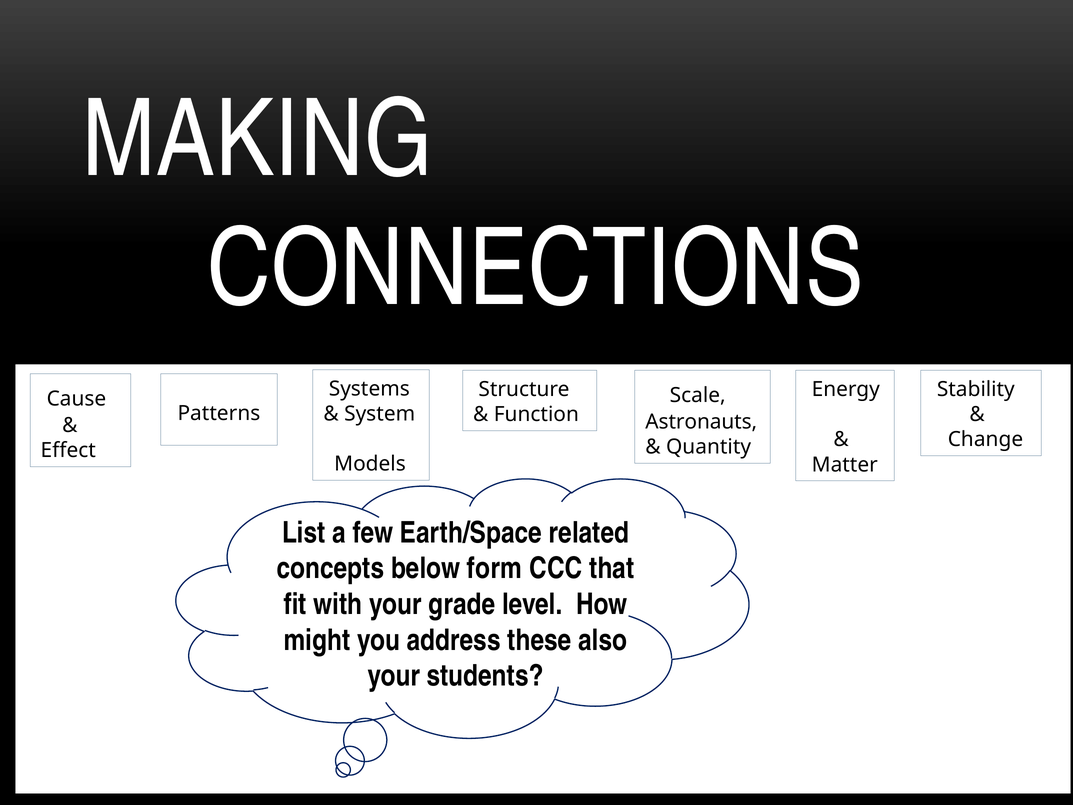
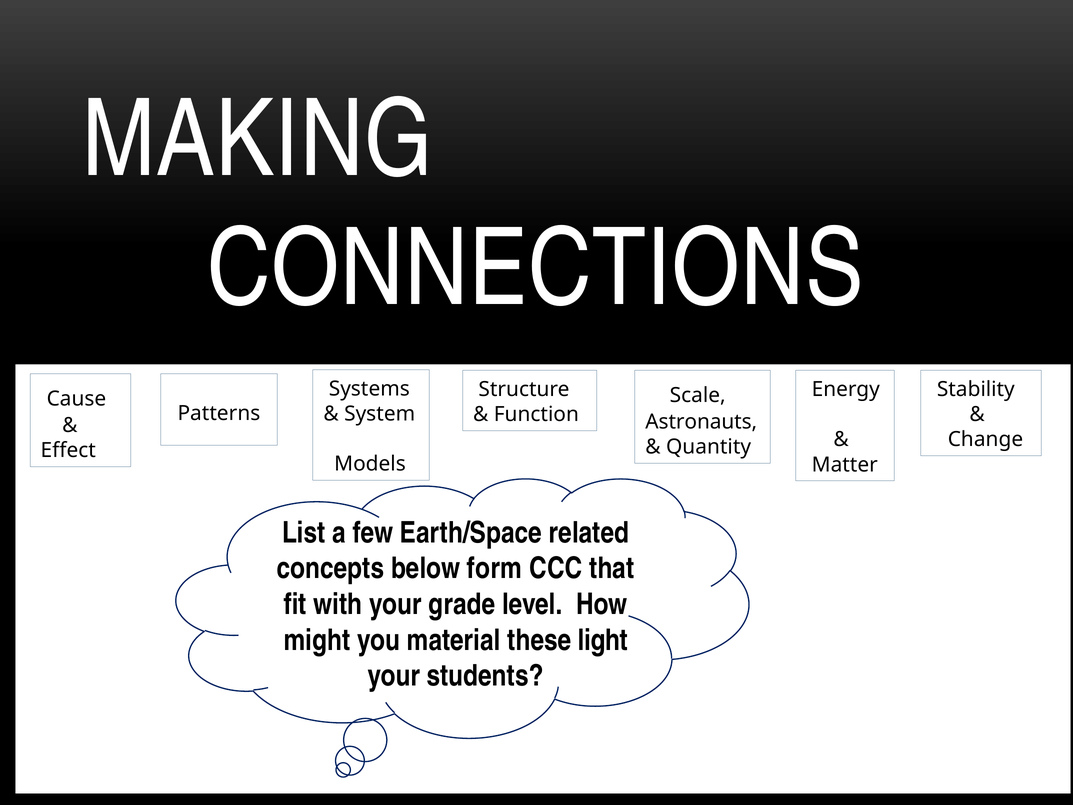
address: address -> material (454, 640)
also: also -> light (603, 640)
